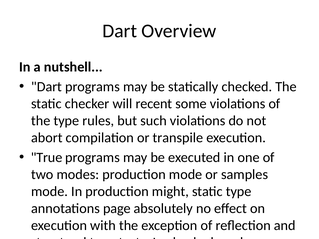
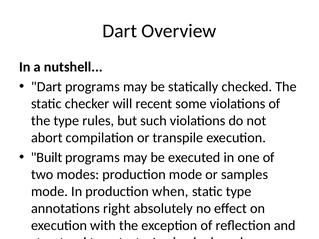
True: True -> Built (47, 158)
might: might -> when (170, 192)
page: page -> right (117, 209)
